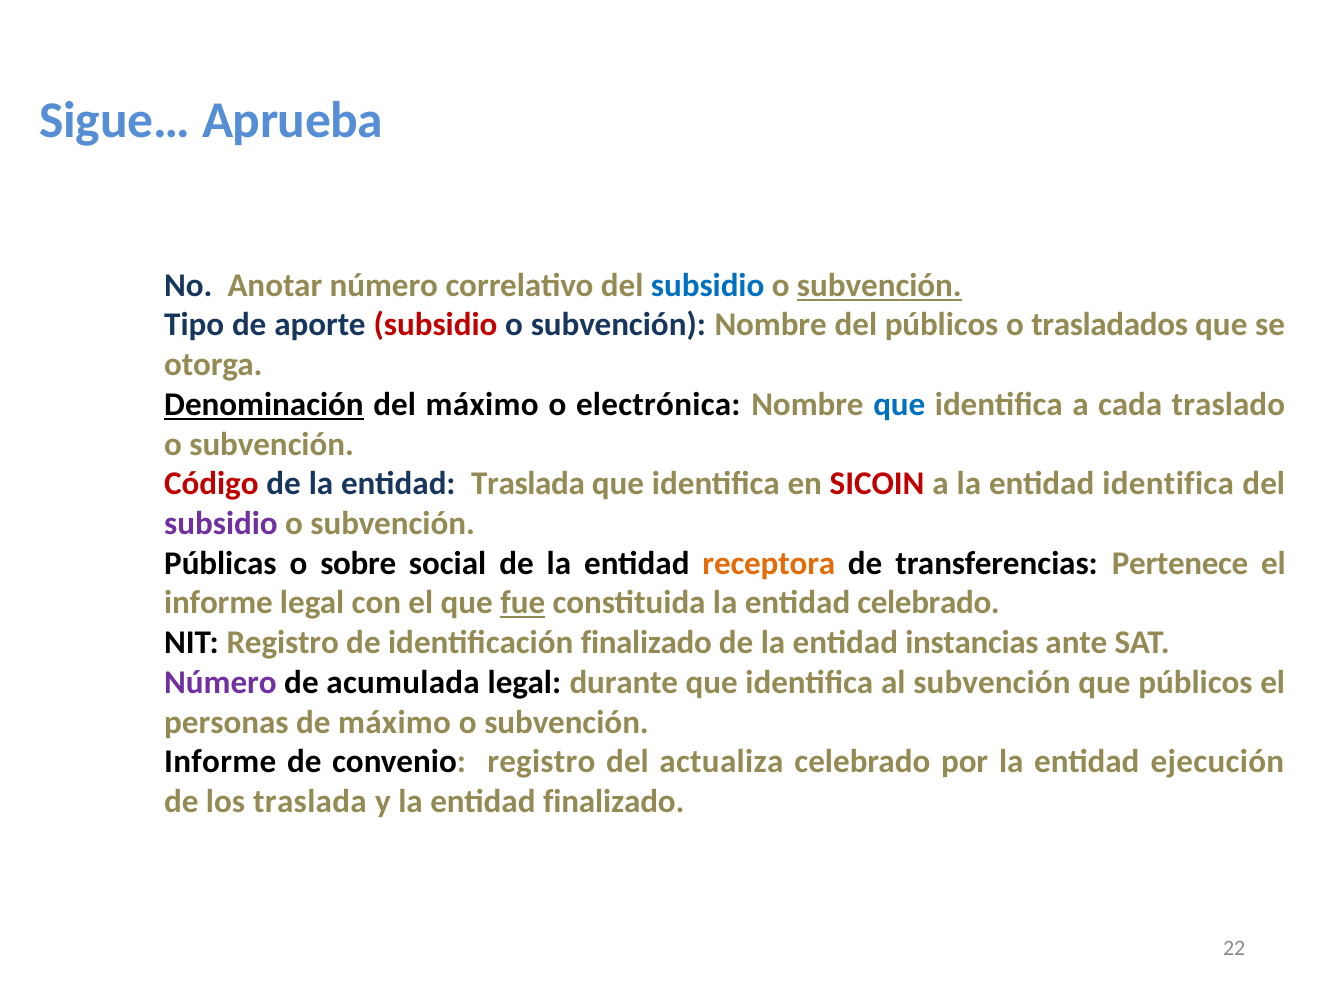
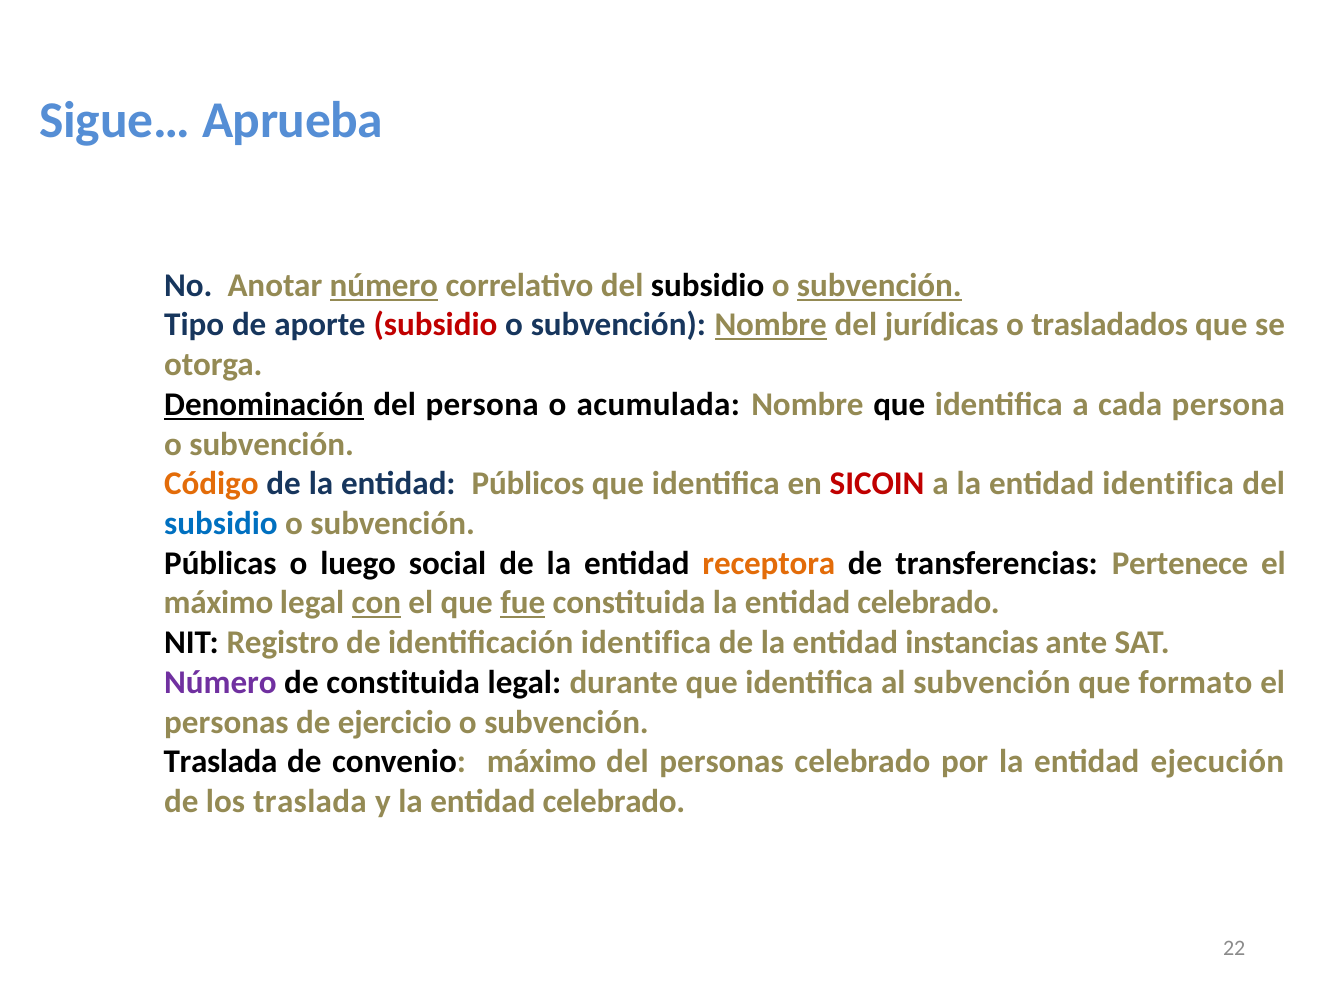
número underline: none -> present (384, 286)
subsidio colour: blue -> black (708, 286)
Nombre underline: none -> present (771, 325)
del públicos: públicos -> jurídicas (942, 325)
del máximo: máximo -> persona (482, 405)
electrónica: electrónica -> acumulada (658, 405)
que colour: blue -> black (899, 405)
cada traslado: traslado -> persona (1228, 405)
Código colour: red -> orange (211, 484)
entidad Traslada: Traslada -> Públicos (528, 484)
subsidio colour: purple -> blue (221, 524)
sobre: sobre -> luego (358, 564)
informe: informe -> máximo (219, 604)
con underline: none -> present (376, 604)
identificación finalizado: finalizado -> identifica (646, 643)
de acumulada: acumulada -> constituida (403, 683)
que públicos: públicos -> formato (1195, 683)
de máximo: máximo -> ejercicio (395, 723)
Informe: Informe -> Traslada (221, 763)
convenio registro: registro -> máximo (542, 763)
del actualiza: actualiza -> personas (722, 763)
y la entidad finalizado: finalizado -> celebrado (614, 802)
